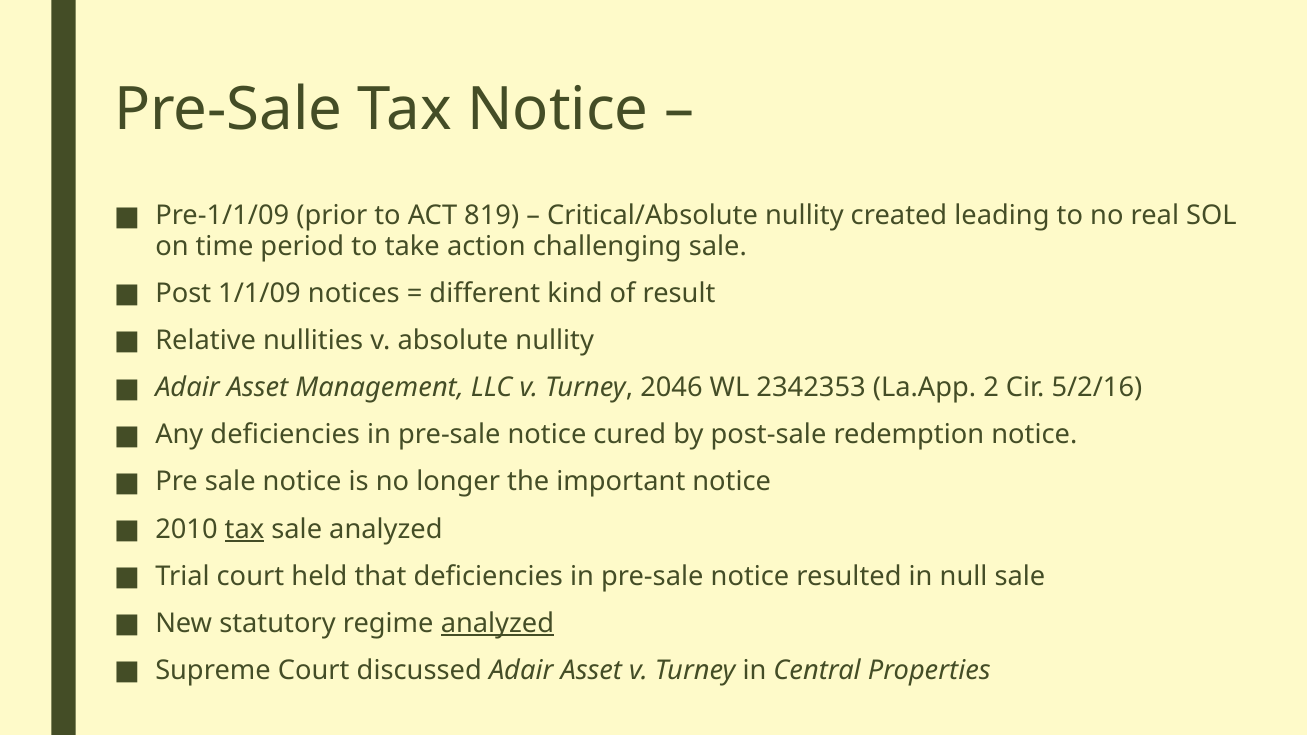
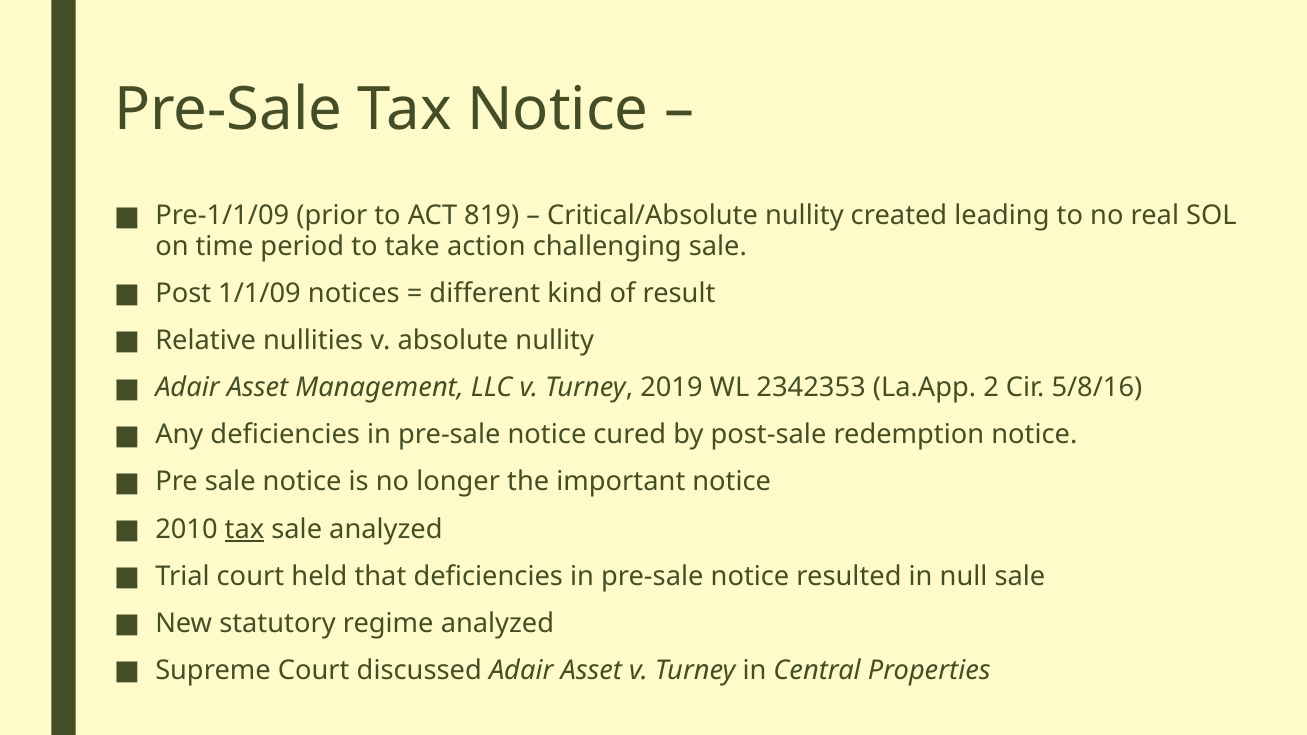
2046: 2046 -> 2019 (671, 388)
5/2/16: 5/2/16 -> 5/8/16 (1097, 388)
analyzed underline: present -> none (497, 623)
